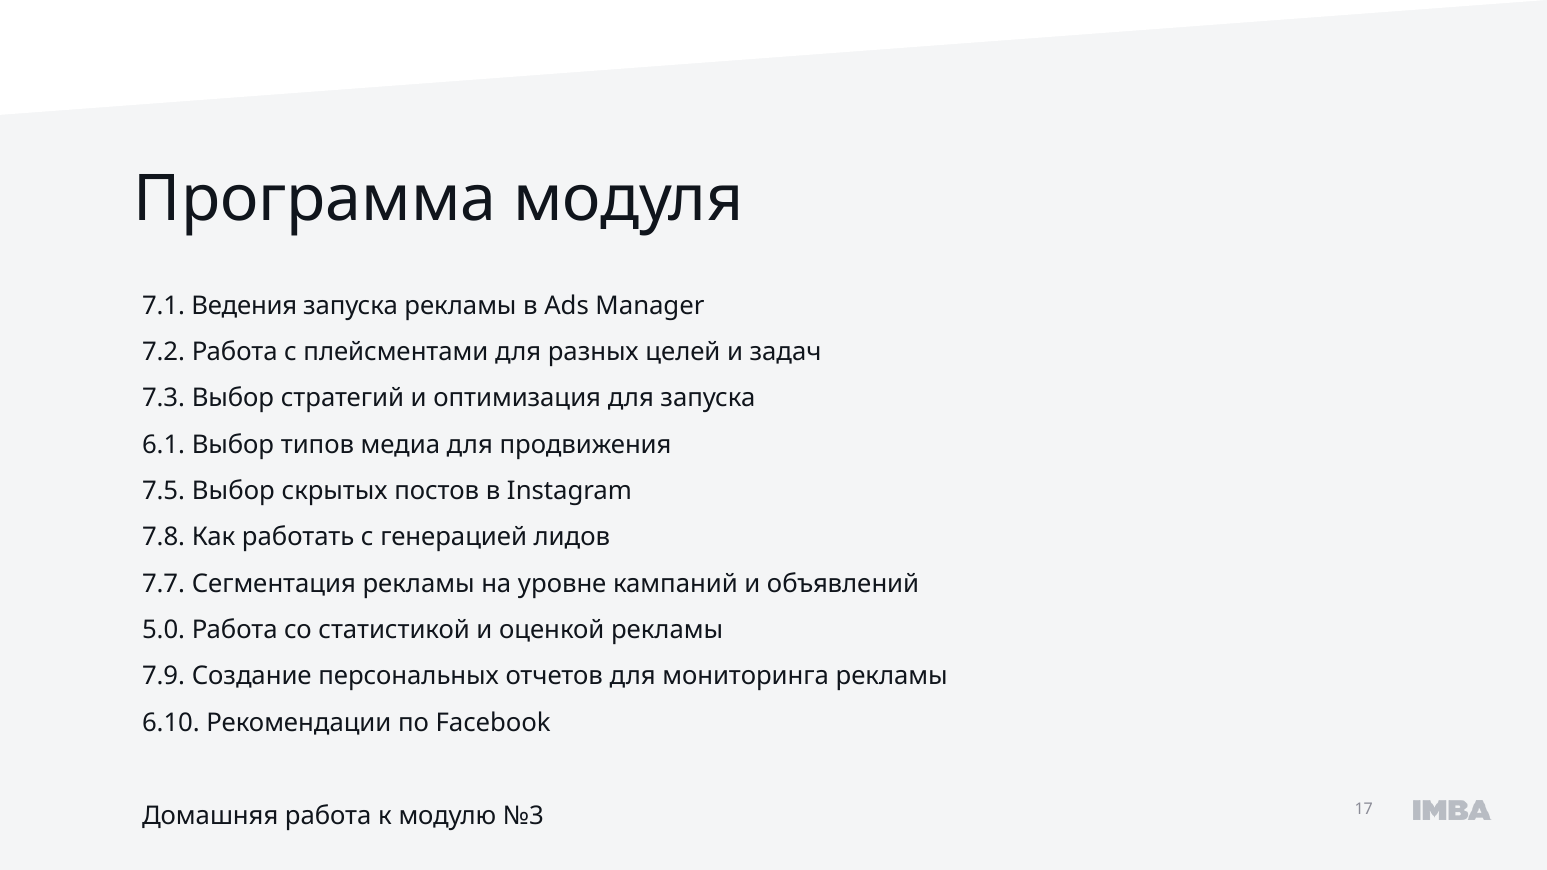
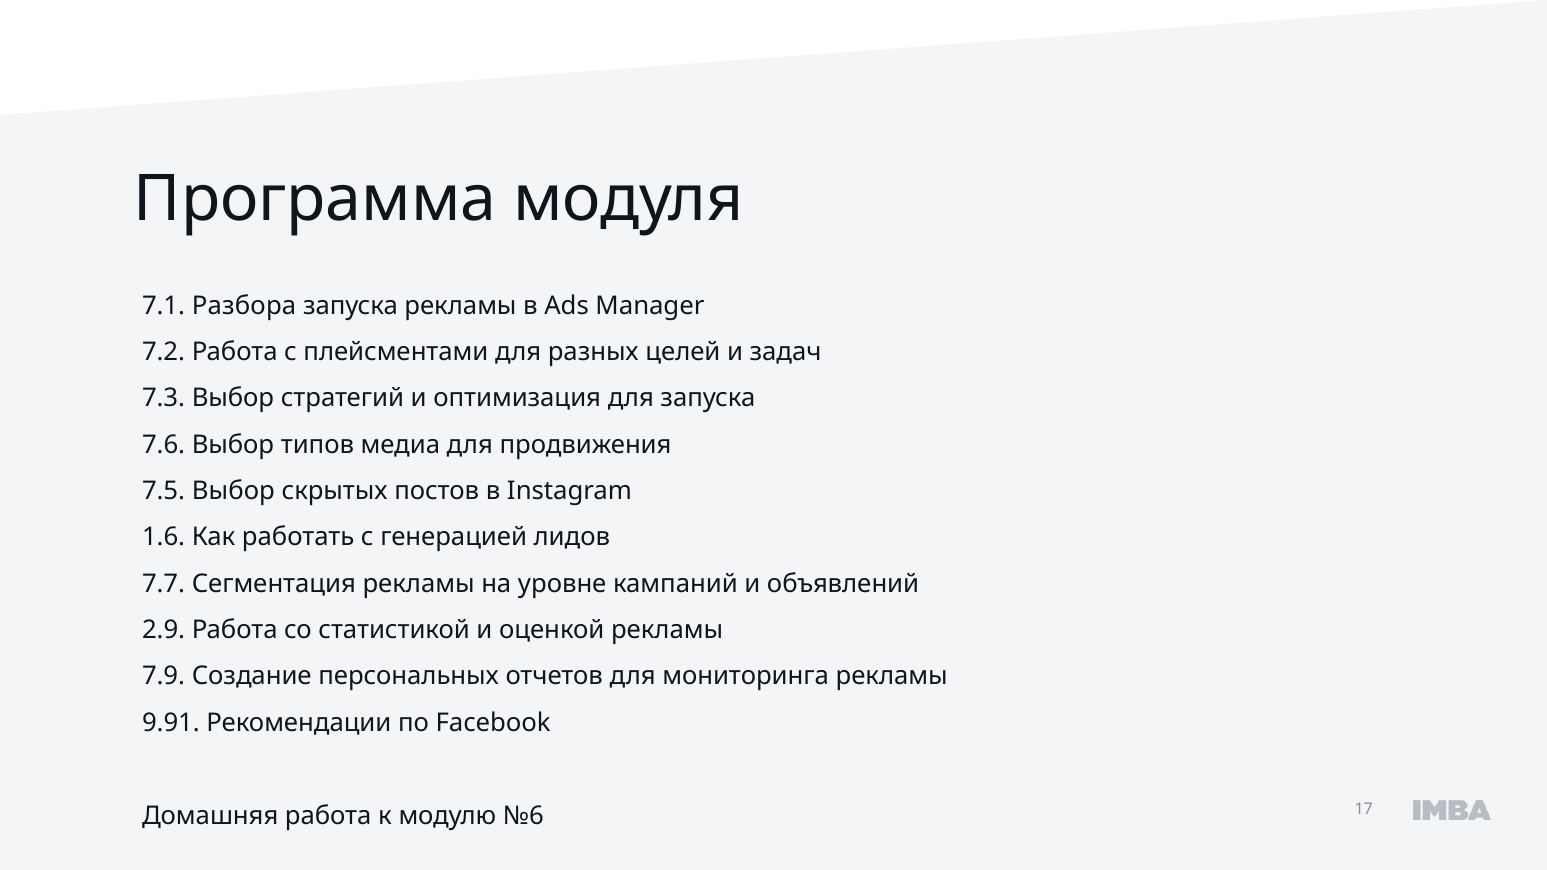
Ведения: Ведения -> Разбора (244, 306)
6.1: 6.1 -> 7.6 (164, 445)
7.8: 7.8 -> 1.6 (164, 538)
5.0: 5.0 -> 2.9 (164, 630)
6.10: 6.10 -> 9.91 (171, 723)
№3: №3 -> №6 (523, 816)
